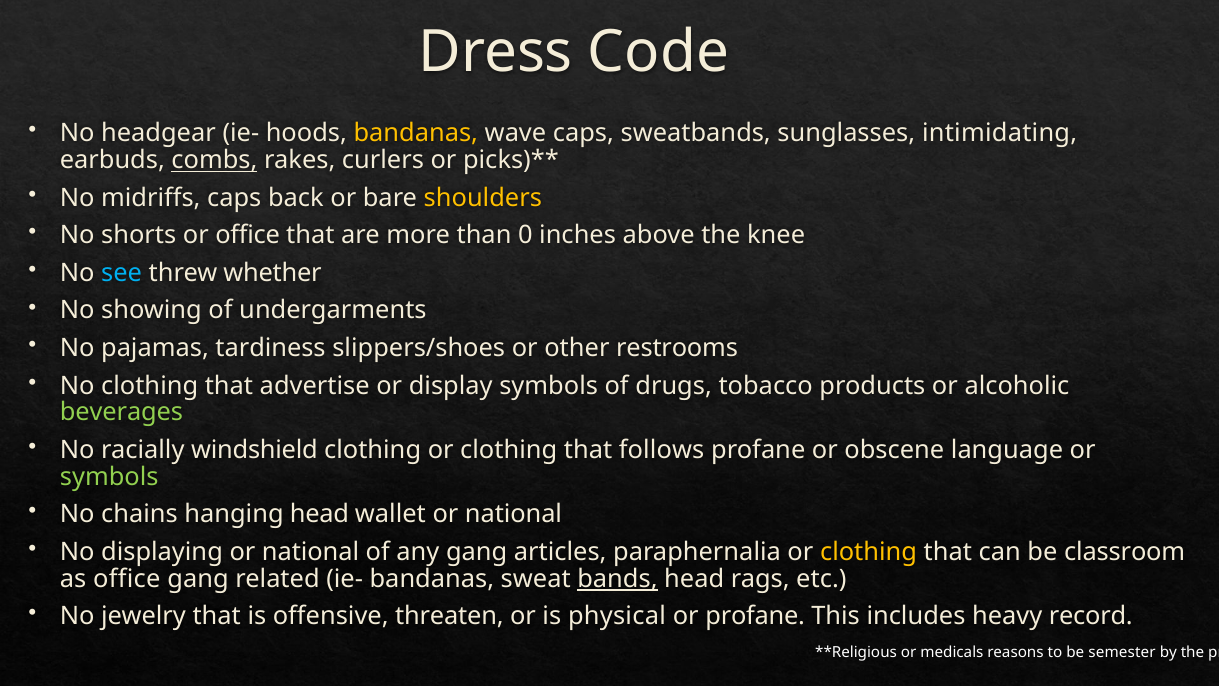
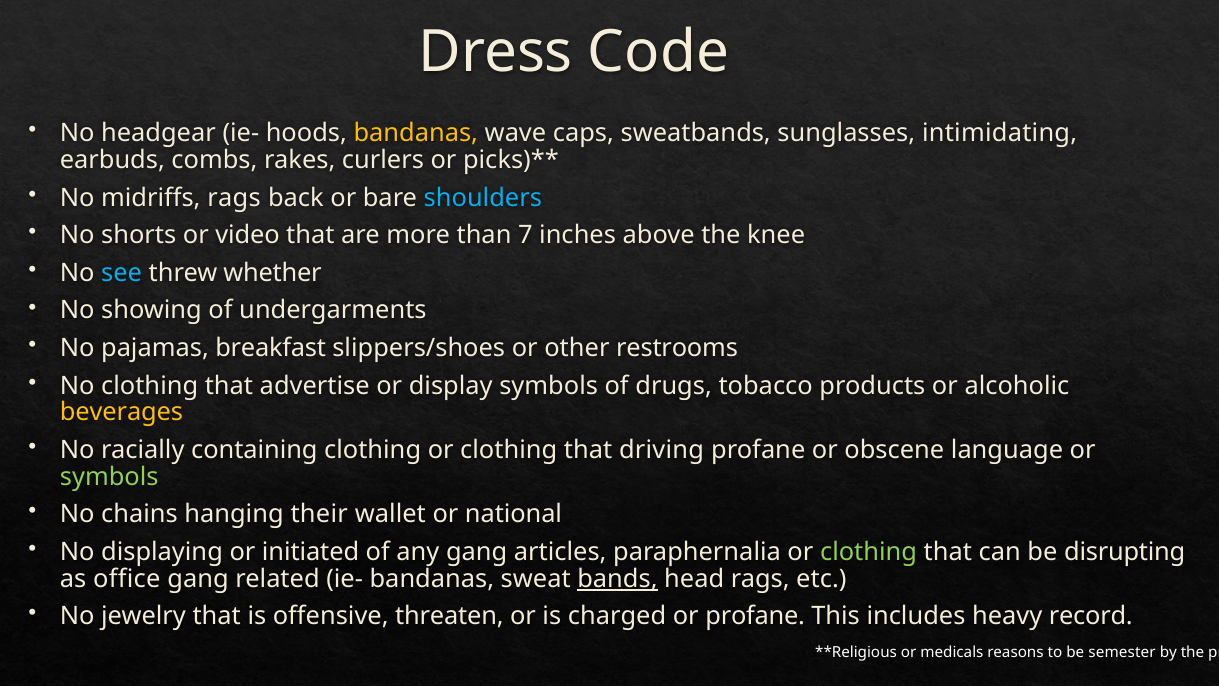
combs underline: present -> none (214, 160)
midriffs caps: caps -> rags (234, 198)
shoulders colour: yellow -> light blue (483, 198)
or office: office -> video (248, 235)
0: 0 -> 7 (525, 235)
tardiness: tardiness -> breakfast (271, 348)
beverages colour: light green -> yellow (121, 412)
windshield: windshield -> containing (254, 450)
follows: follows -> driving (662, 450)
hanging head: head -> their (319, 514)
displaying or national: national -> initiated (311, 552)
clothing colour: yellow -> light green (869, 552)
classroom: classroom -> disrupting (1125, 552)
physical: physical -> charged (617, 616)
